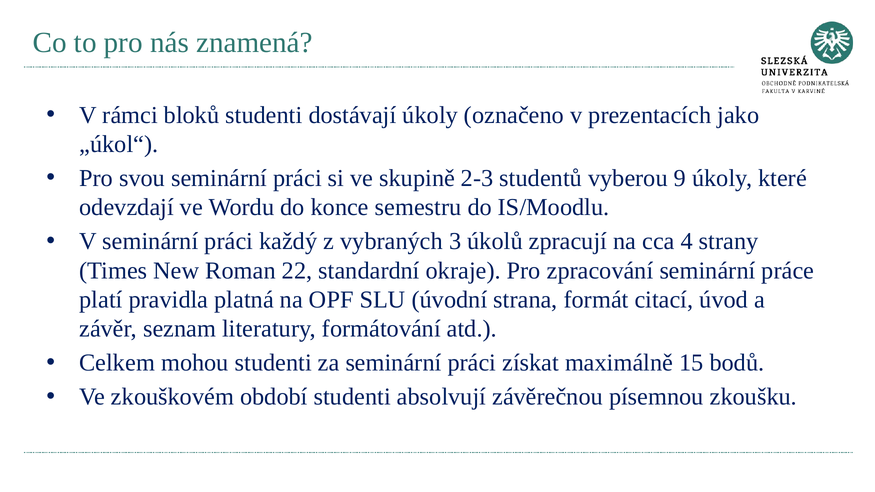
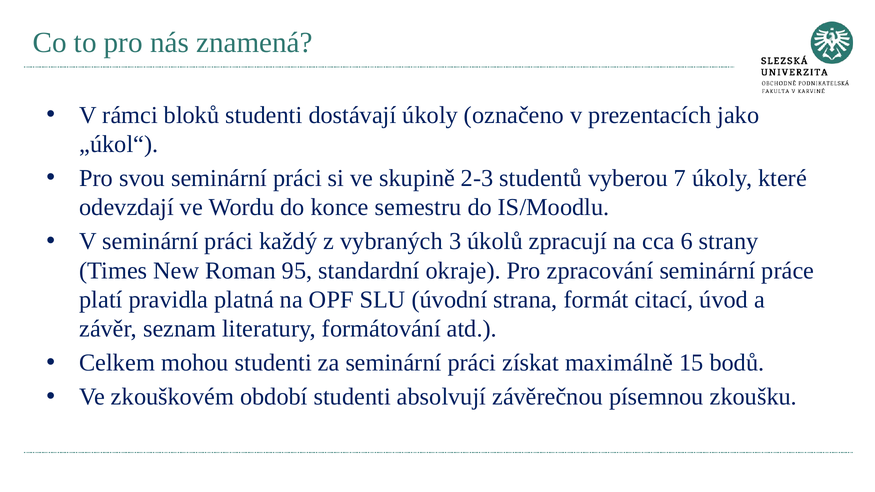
9: 9 -> 7 (680, 178)
4: 4 -> 6 (687, 242)
22: 22 -> 95 (297, 271)
